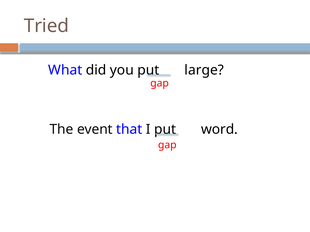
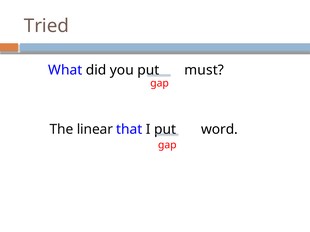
large: large -> must (204, 70)
event: event -> linear (95, 130)
